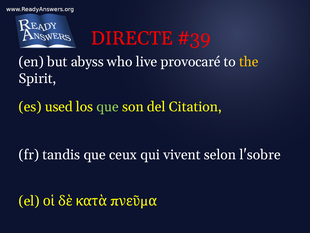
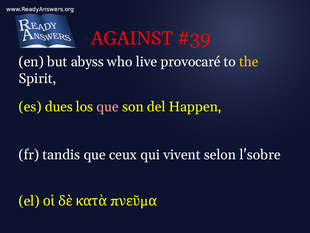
DIRECTE: DIRECTE -> AGAINST (132, 38)
used: used -> dues (59, 107)
que colour: light green -> pink (108, 107)
Citation: Citation -> Happen (195, 107)
